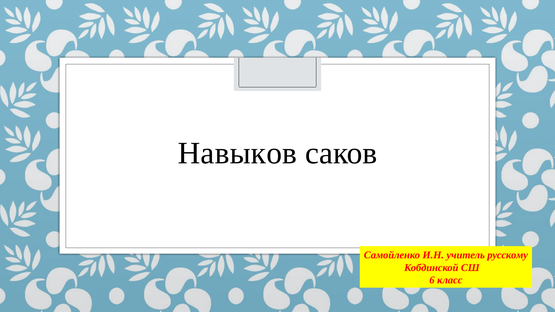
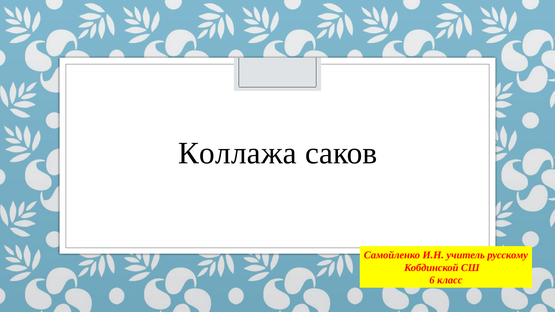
Навыков: Навыков -> Коллажа (237, 153)
